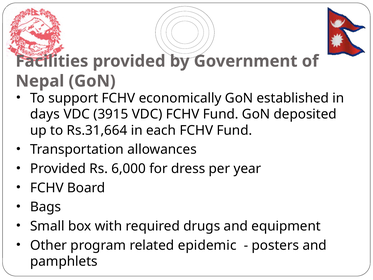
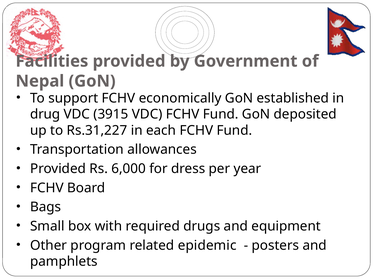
days: days -> drug (45, 114)
Rs.31,664: Rs.31,664 -> Rs.31,227 (97, 130)
